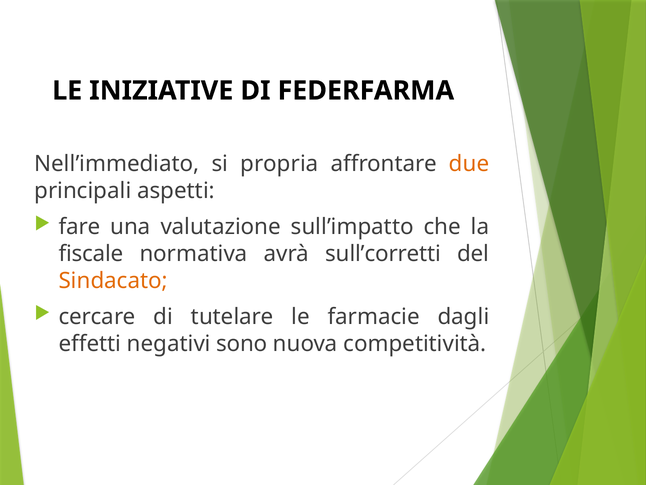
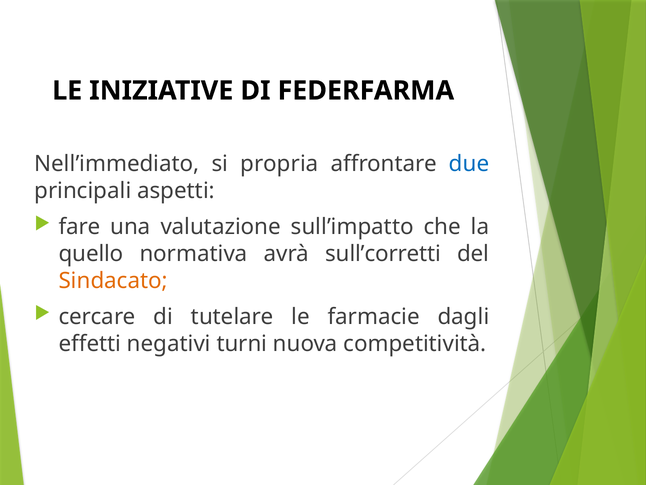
due colour: orange -> blue (469, 164)
fiscale: fiscale -> quello (91, 254)
sono: sono -> turni (242, 343)
